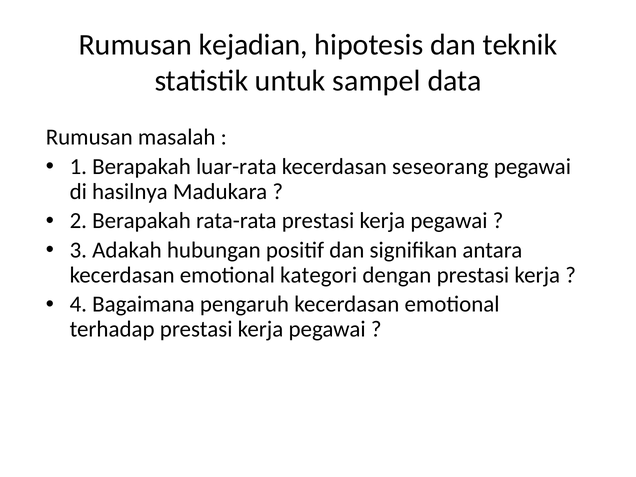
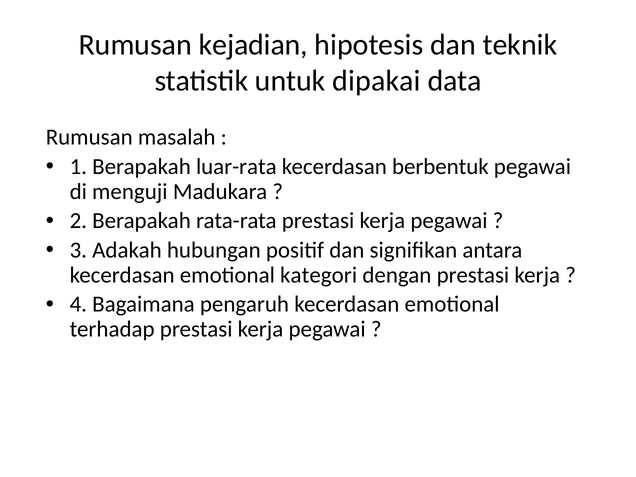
sampel: sampel -> dipakai (376, 81)
seseorang: seseorang -> berbentuk (440, 167)
hasilnya: hasilnya -> menguji (130, 191)
